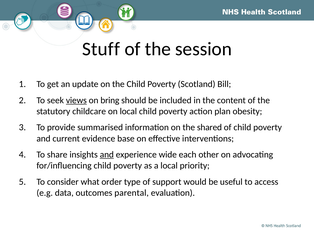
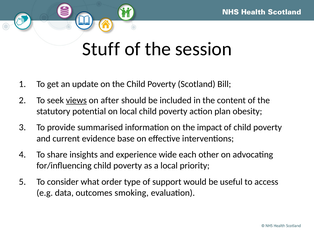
bring: bring -> after (110, 100)
childcare: childcare -> potential (89, 111)
shared: shared -> impact (209, 127)
and underline: present -> none (107, 154)
parental: parental -> smoking (132, 192)
